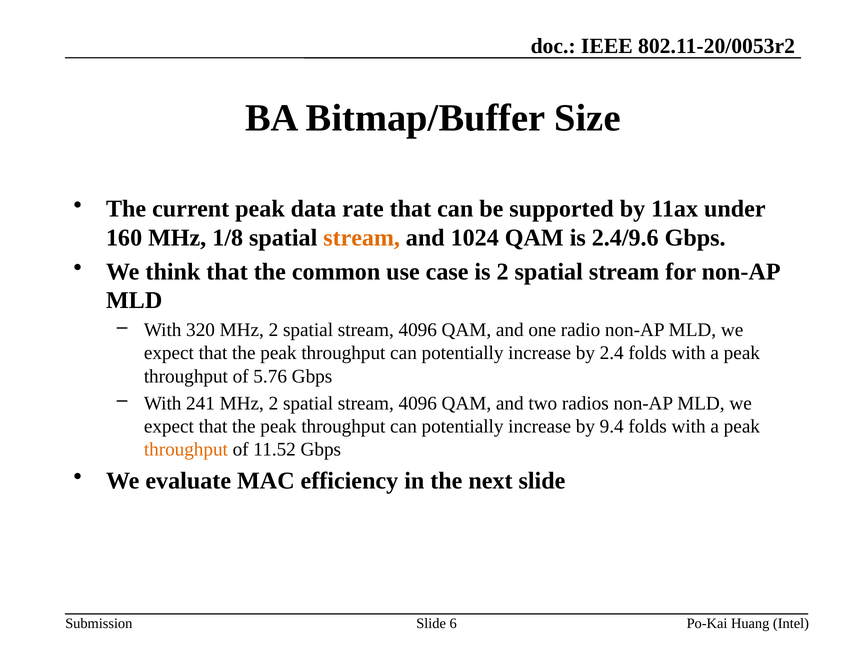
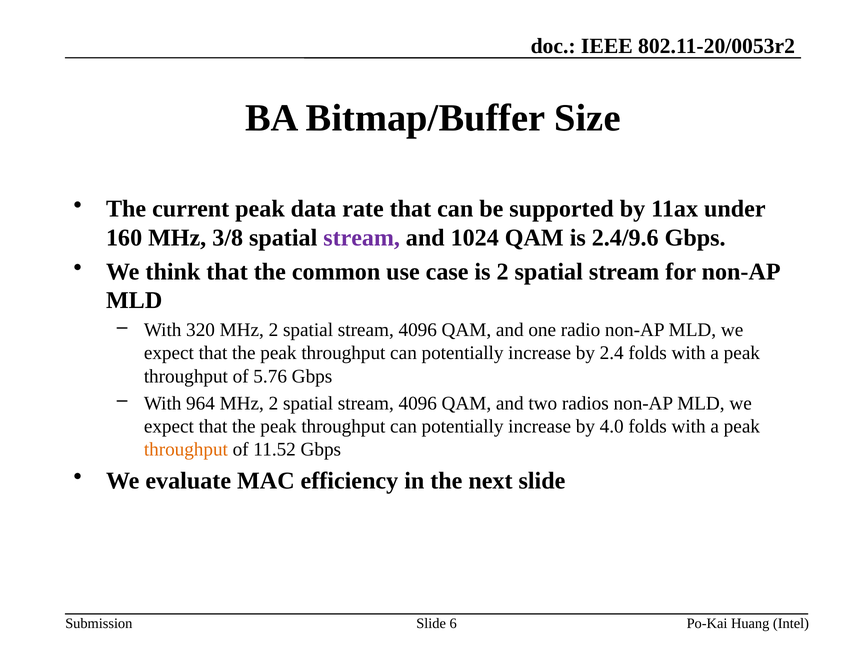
1/8: 1/8 -> 3/8 (228, 238)
stream colour: orange -> purple (362, 238)
241: 241 -> 964 (201, 403)
9.4: 9.4 -> 4.0 (612, 426)
